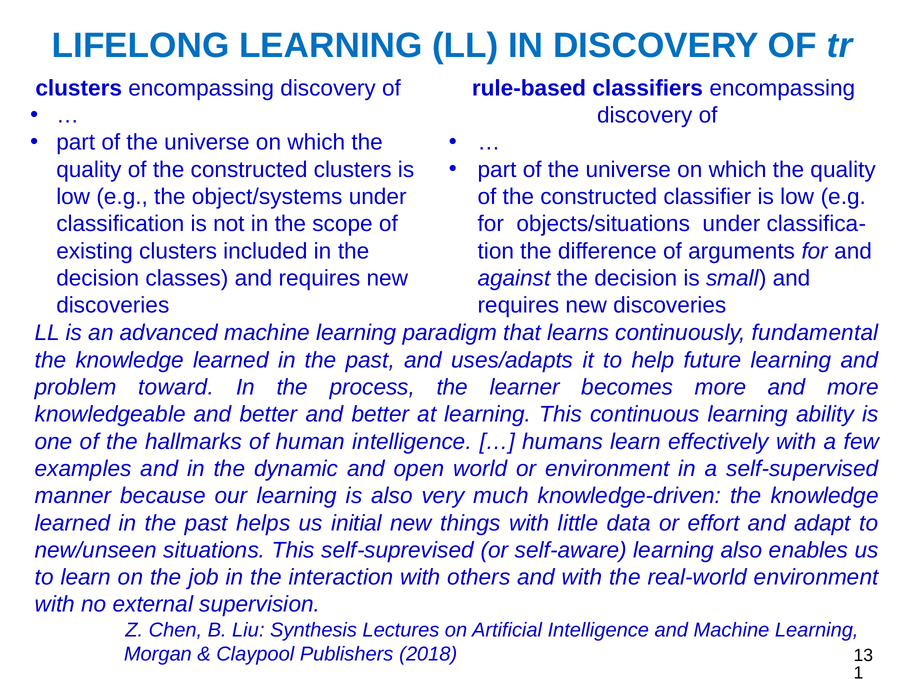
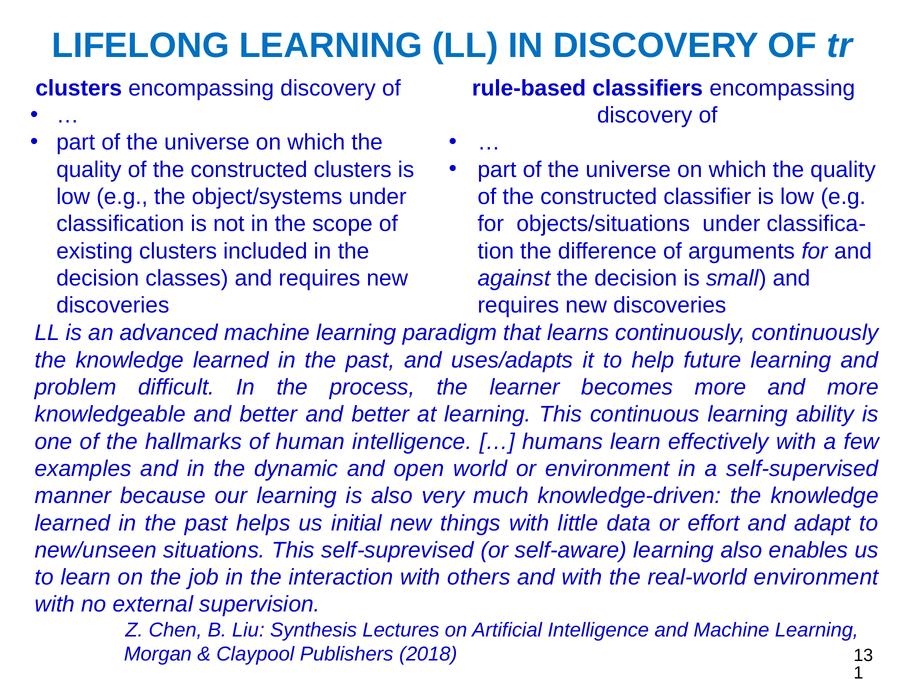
continuously fundamental: fundamental -> continuously (815, 333)
toward: toward -> difficult (176, 387)
